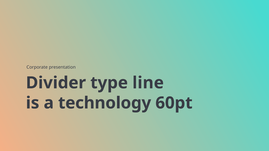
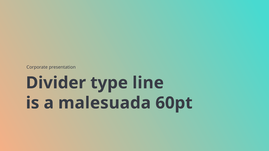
technology: technology -> malesuada (105, 103)
